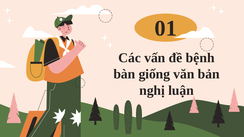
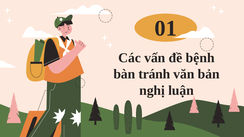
giống: giống -> tránh (154, 74)
